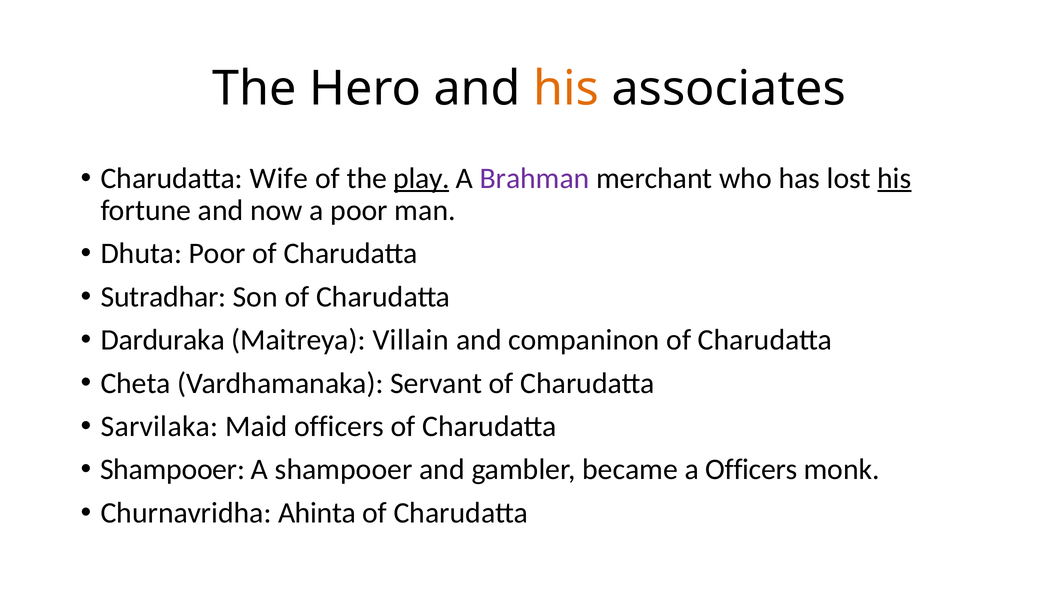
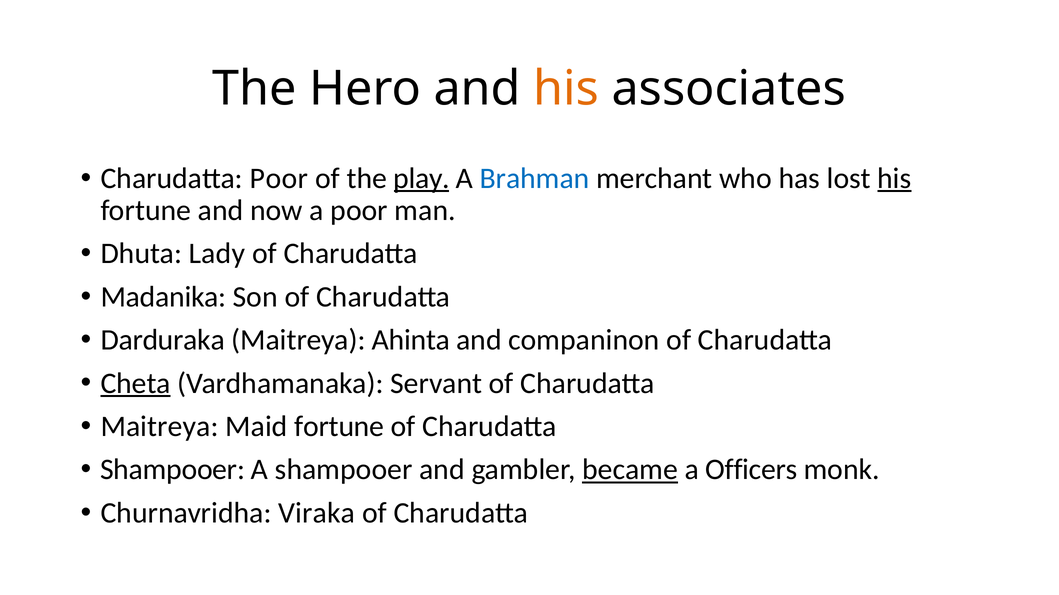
Charudatta Wife: Wife -> Poor (279, 178)
Brahman colour: purple -> blue (535, 178)
Dhuta Poor: Poor -> Lady (217, 254)
Sutradhar: Sutradhar -> Madanika (163, 297)
Villain: Villain -> Ahinta (411, 340)
Cheta underline: none -> present (136, 384)
Sarvilaka: Sarvilaka -> Maitreya (160, 427)
Maid officers: officers -> fortune (339, 427)
became underline: none -> present (630, 470)
Ahinta: Ahinta -> Viraka (317, 513)
